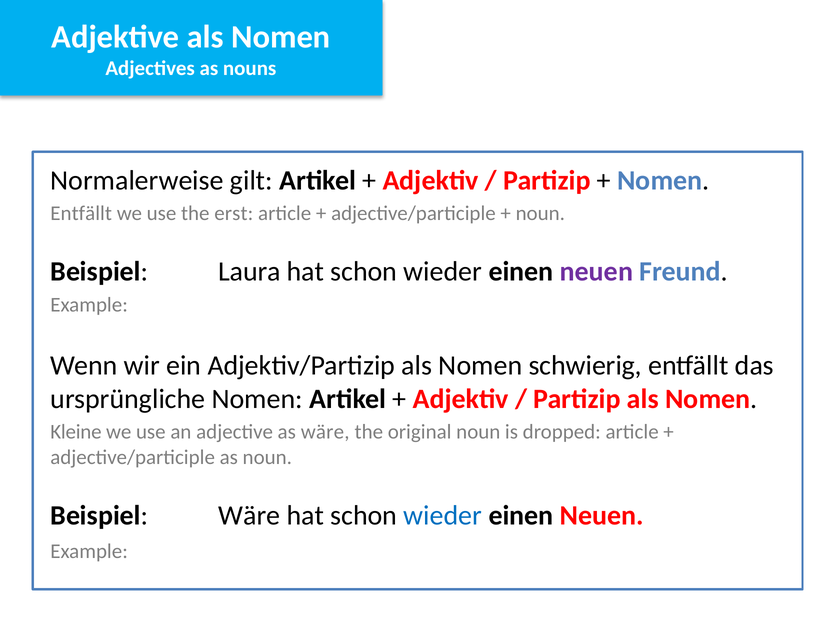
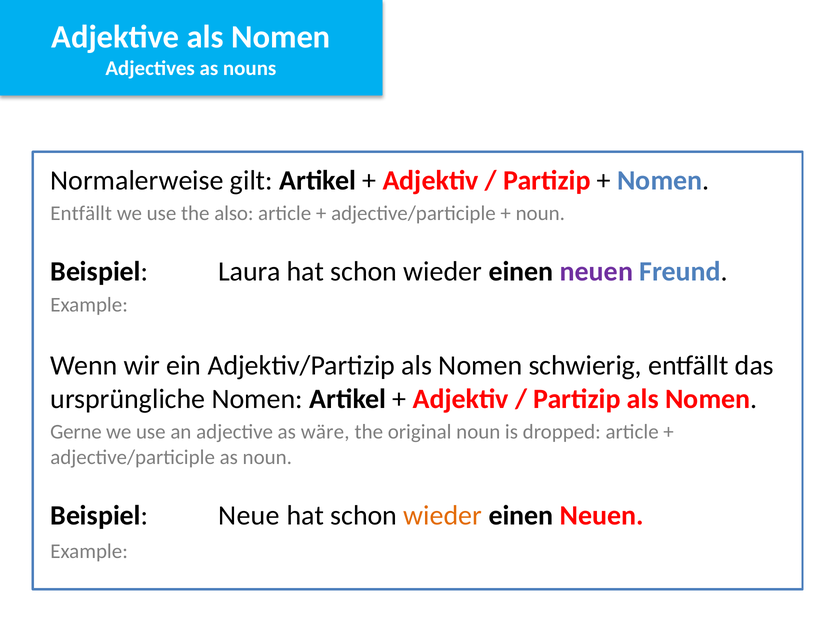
erst: erst -> also (234, 213)
Kleine: Kleine -> Gerne (76, 432)
Beispiel Wäre: Wäre -> Neue (249, 516)
wieder colour: blue -> orange (443, 516)
